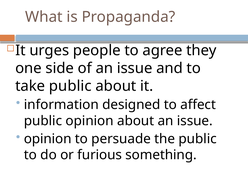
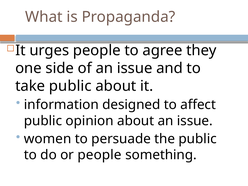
opinion: opinion -> women (48, 139)
or furious: furious -> people (100, 155)
